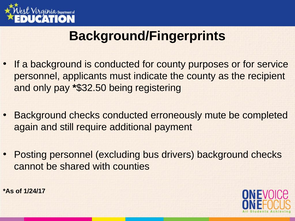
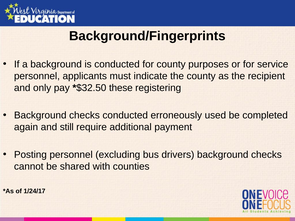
being: being -> these (121, 88)
mute: mute -> used (215, 115)
